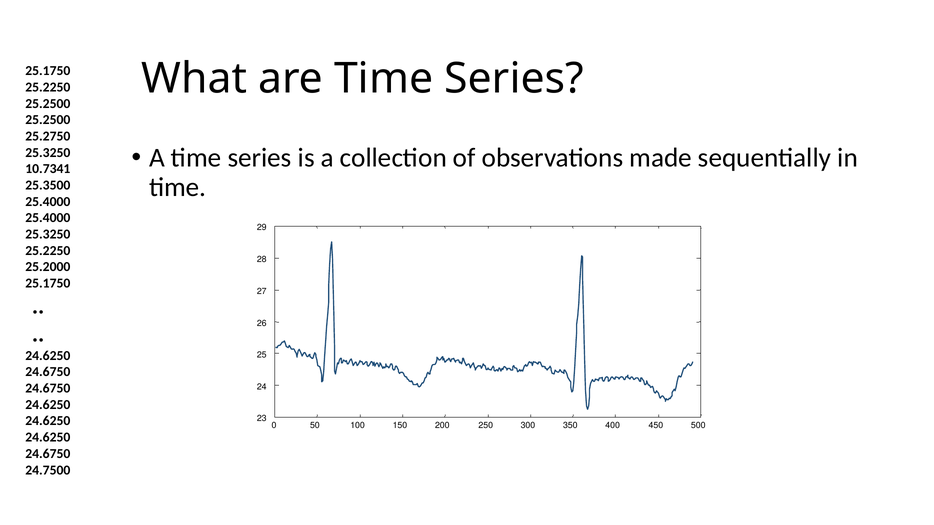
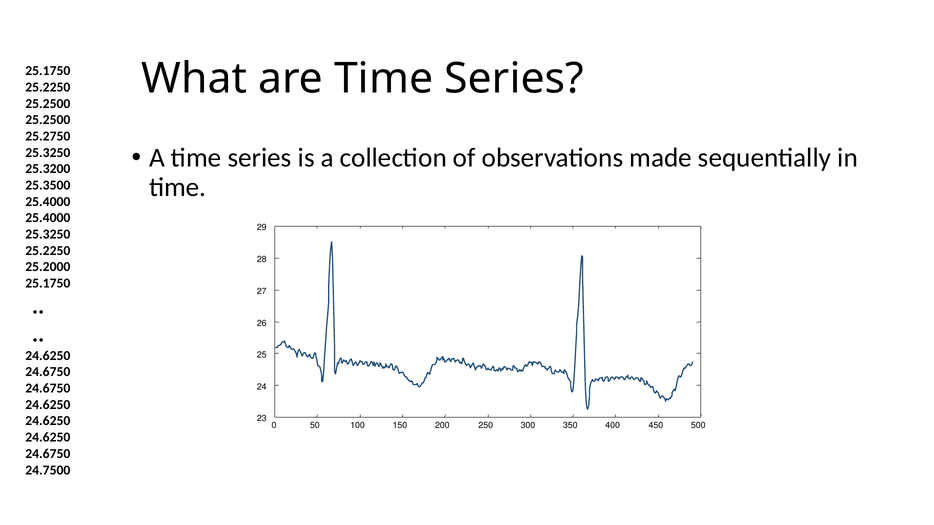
10.7341: 10.7341 -> 25.3200 (48, 169)
